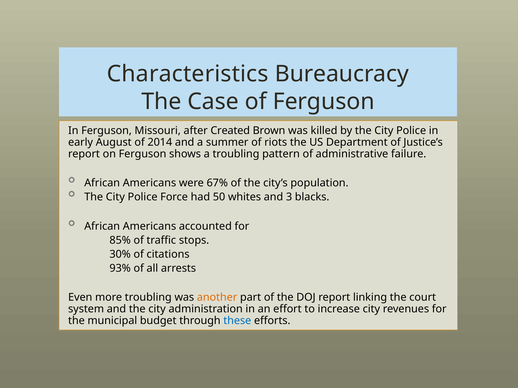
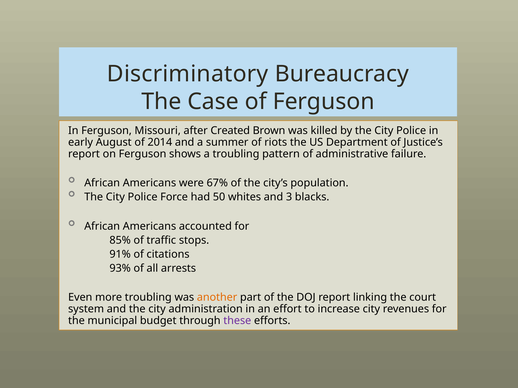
Characteristics: Characteristics -> Discriminatory (188, 74)
30%: 30% -> 91% (120, 255)
these colour: blue -> purple (237, 321)
